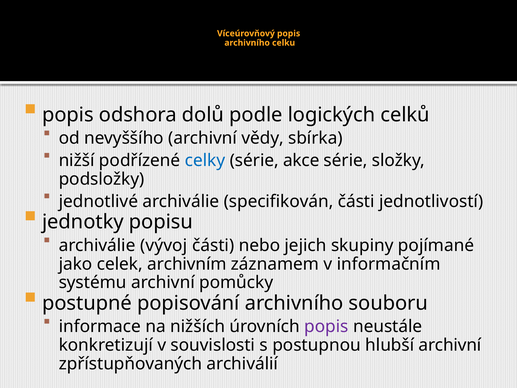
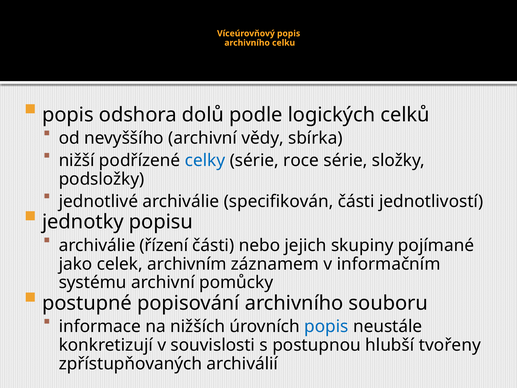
akce: akce -> roce (301, 160)
vývoj: vývoj -> řízení (164, 245)
popis colour: purple -> blue (326, 326)
hlubší archivní: archivní -> tvořeny (450, 345)
